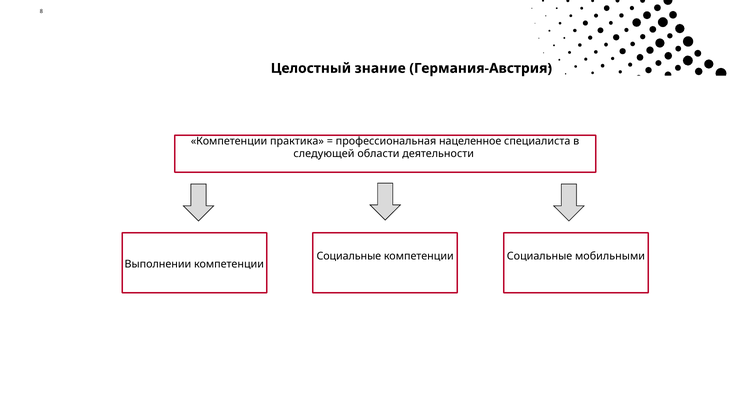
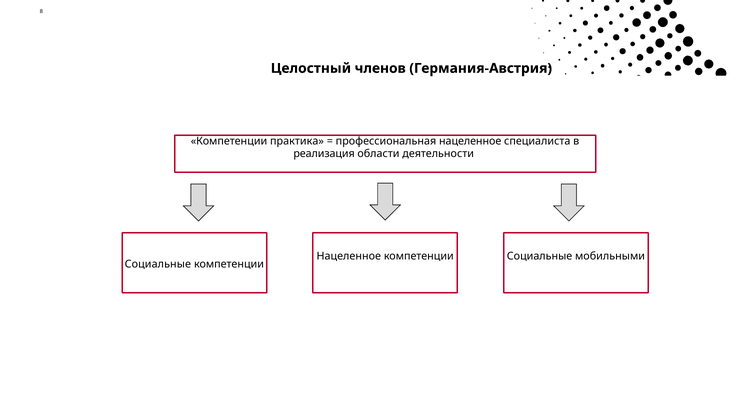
знание: знание -> членов (380, 68)
следующей: следующей -> реализация (324, 154)
Социальные: Социальные -> Нацеленное (349, 257)
Выполнении: Выполнении -> Социальные (158, 265)
